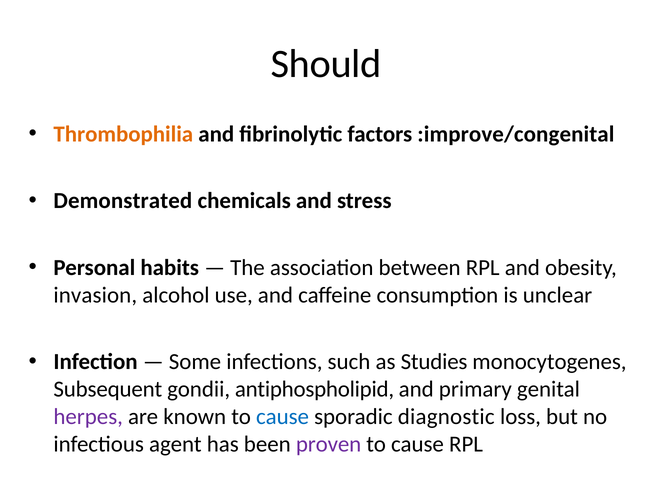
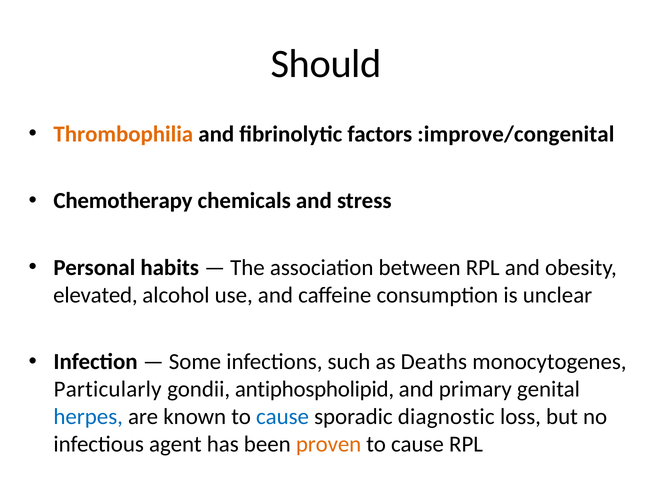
Demonstrated: Demonstrated -> Chemotherapy (123, 201)
invasion: invasion -> elevated (95, 296)
Studies: Studies -> Deaths (434, 362)
Subsequent: Subsequent -> Particularly (108, 390)
herpes colour: purple -> blue (88, 417)
proven colour: purple -> orange (329, 445)
